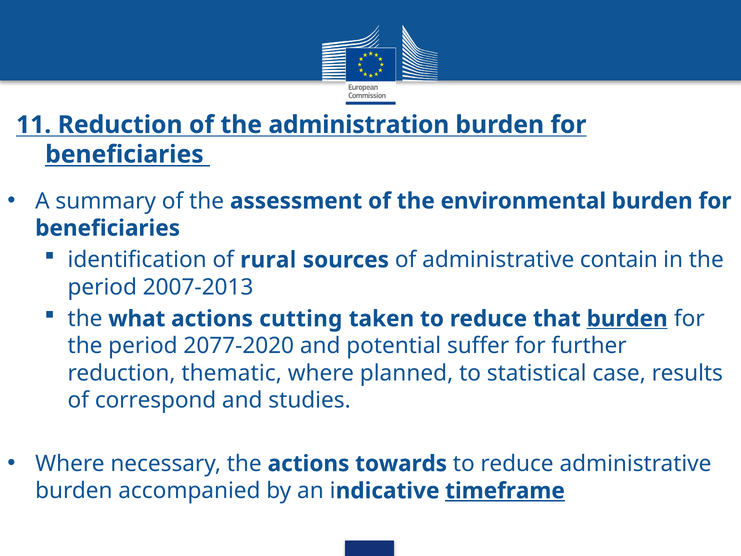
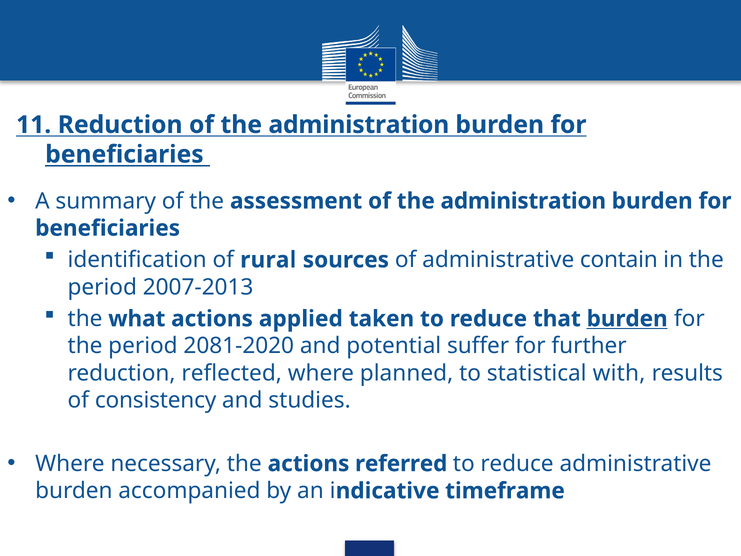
assessment of the environmental: environmental -> administration (523, 201)
cutting: cutting -> applied (301, 319)
2077-2020: 2077-2020 -> 2081-2020 (239, 346)
thematic: thematic -> reflected (232, 373)
case: case -> with (619, 373)
correspond: correspond -> consistency (156, 400)
towards: towards -> referred (401, 464)
timeframe underline: present -> none (505, 491)
